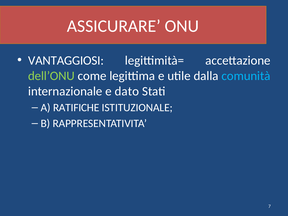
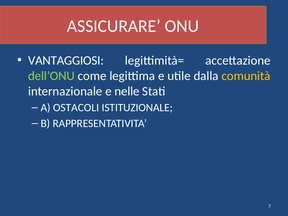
comunità colour: light blue -> yellow (246, 76)
dato: dato -> nelle (127, 91)
RATIFICHE: RATIFICHE -> OSTACOLI (76, 108)
